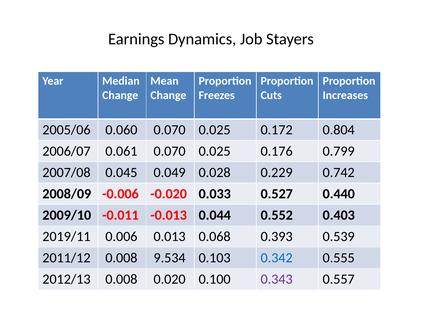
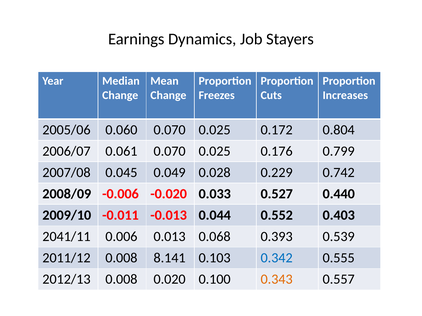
2019/11: 2019/11 -> 2041/11 (67, 237)
9.534: 9.534 -> 8.141 (170, 258)
0.343 colour: purple -> orange (277, 280)
